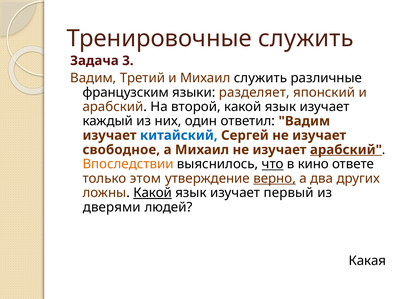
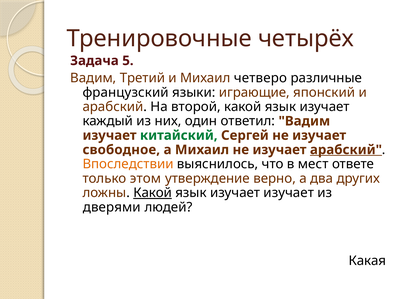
Тренировочные служить: служить -> четырёх (306, 39)
3: 3 -> 5 (128, 61)
Михаил служить: служить -> четверо (260, 78)
французским: французским -> французский (126, 92)
разделяет: разделяет -> играющие (254, 92)
китайский colour: blue -> green (179, 136)
что underline: present -> none (273, 164)
кино: кино -> мест (313, 164)
верно underline: present -> none (275, 179)
изучает первый: первый -> изучает (289, 193)
